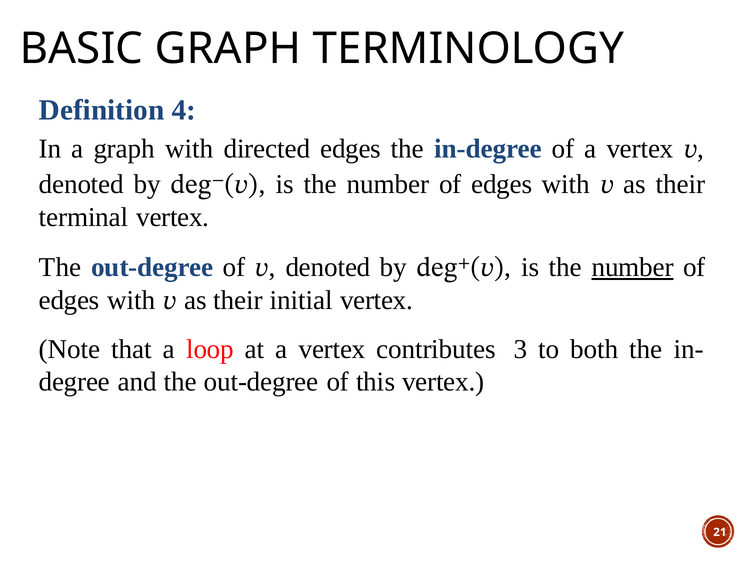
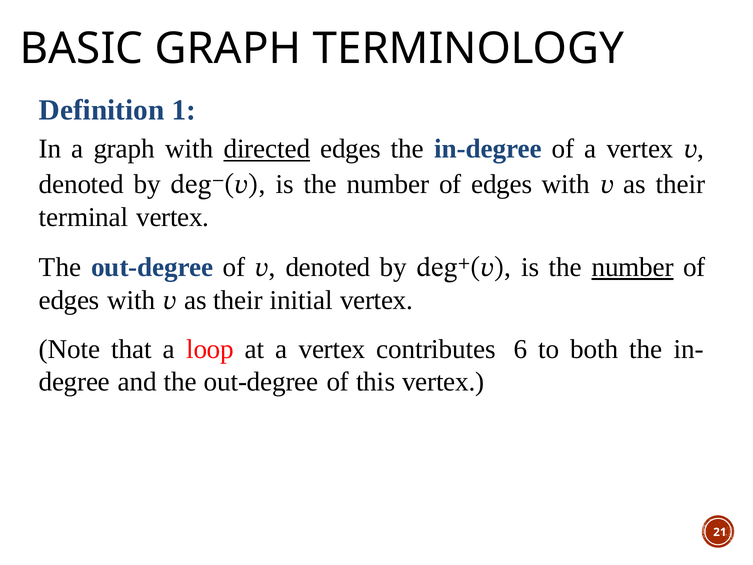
4: 4 -> 1 (184, 110)
directed underline: none -> present (267, 149)
3: 3 -> 6 (520, 349)
